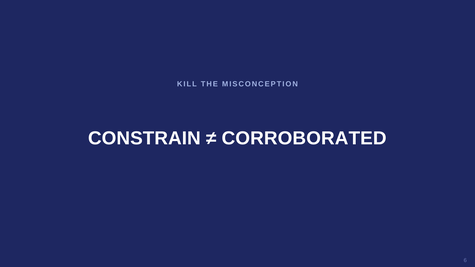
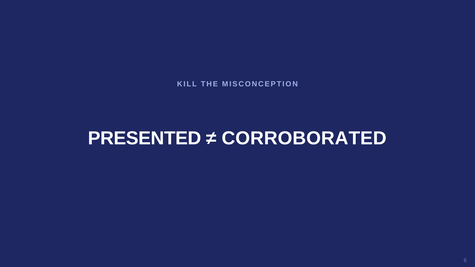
CONSTRAIN: CONSTRAIN -> PRESENTED (145, 138)
